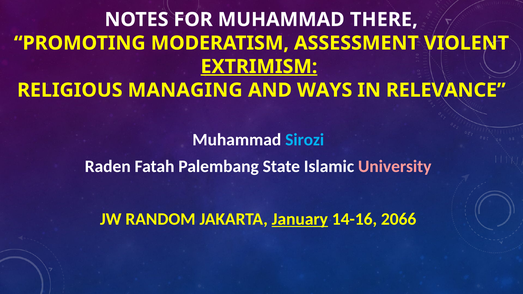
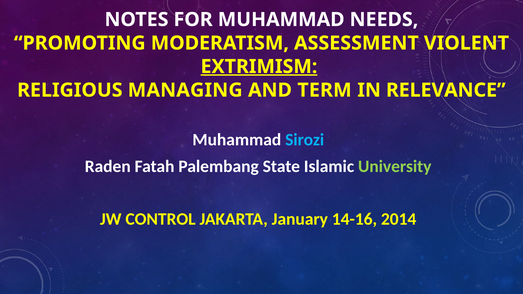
THERE: THERE -> NEEDS (384, 20)
WAYS: WAYS -> TERM (325, 90)
University colour: pink -> light green (395, 166)
RANDOM: RANDOM -> CONTROL (161, 219)
January underline: present -> none (300, 219)
2066: 2066 -> 2014 (399, 219)
